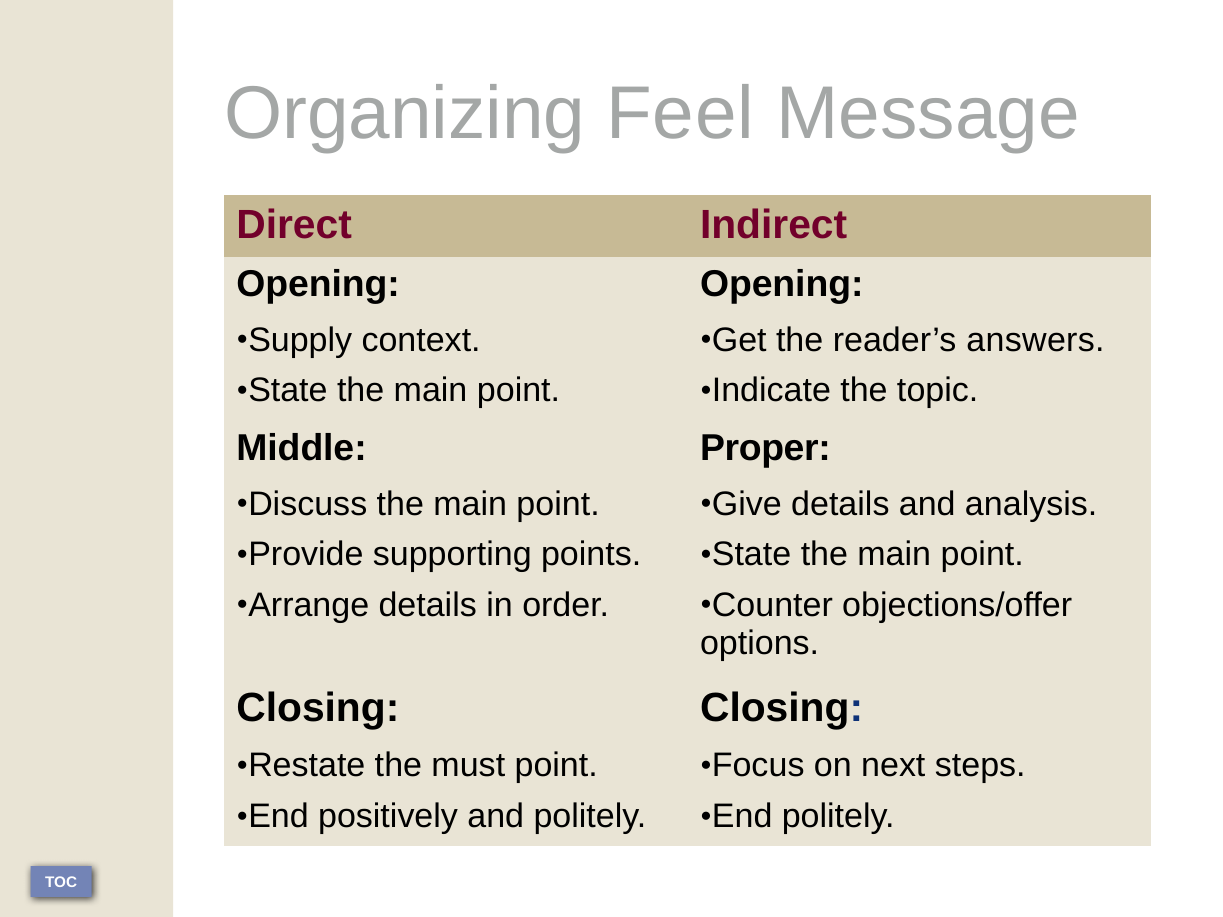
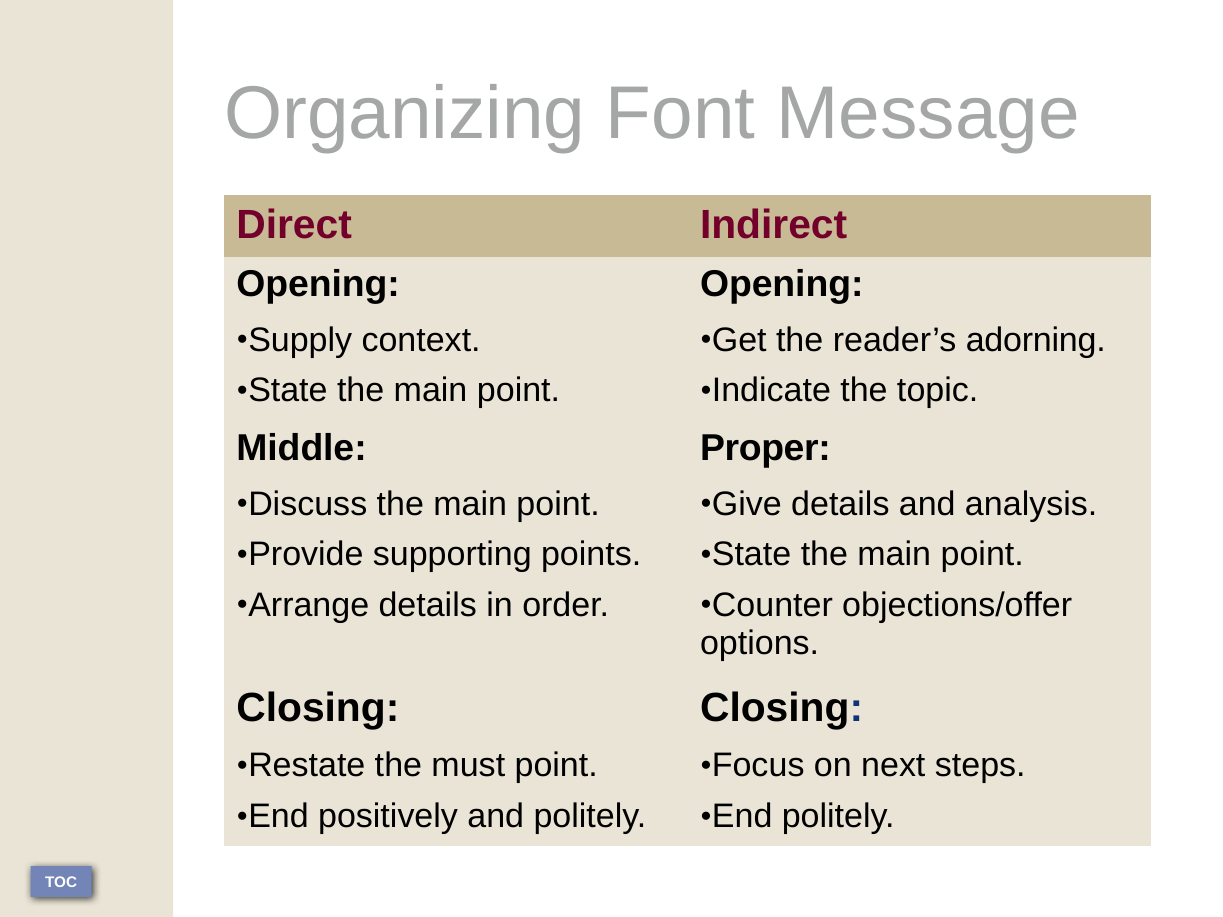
Feel: Feel -> Font (680, 114)
answers: answers -> adorning (1036, 340)
